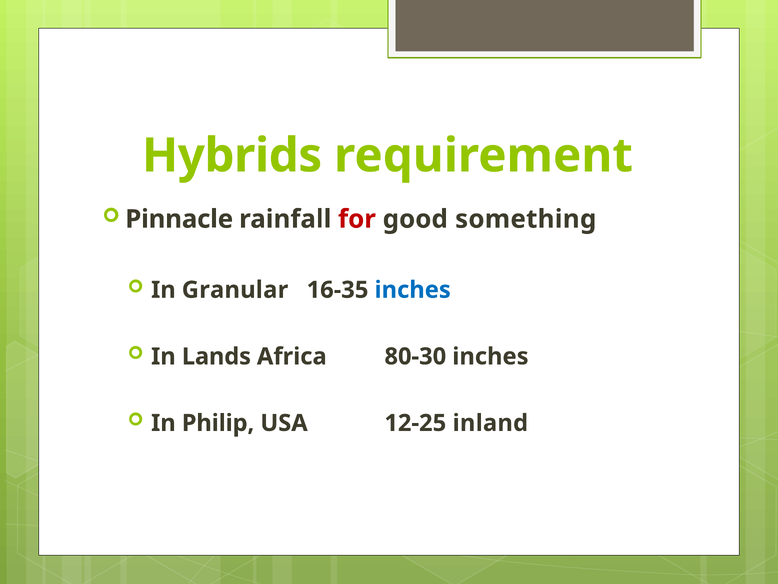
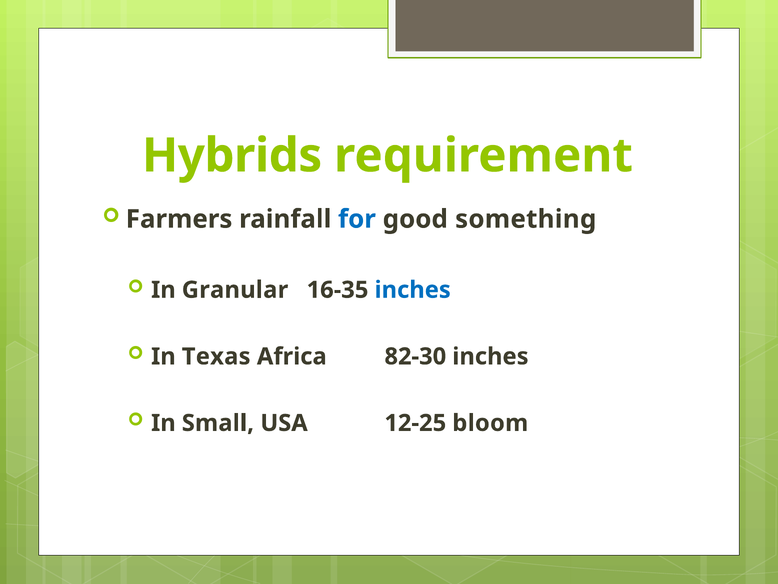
Pinnacle: Pinnacle -> Farmers (179, 219)
for colour: red -> blue (357, 219)
Lands: Lands -> Texas (216, 356)
80-30: 80-30 -> 82-30 (415, 356)
Philip: Philip -> Small (218, 423)
inland: inland -> bloom (490, 423)
